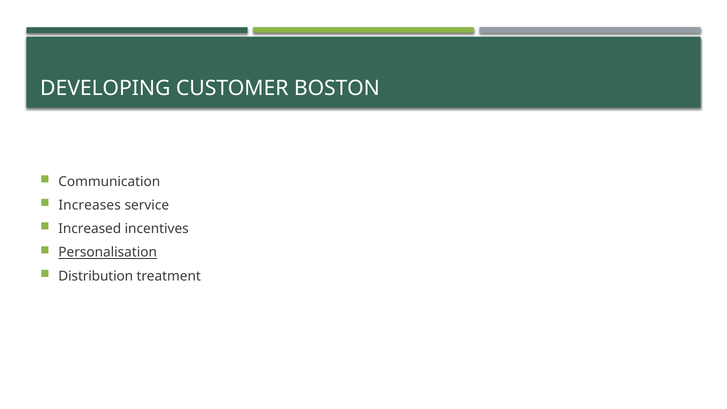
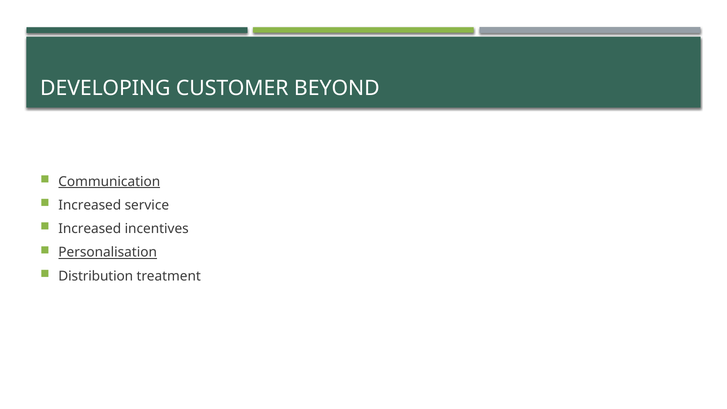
BOSTON: BOSTON -> BEYOND (337, 88)
Communication underline: none -> present (109, 182)
Increases: Increases -> Increased (90, 205)
